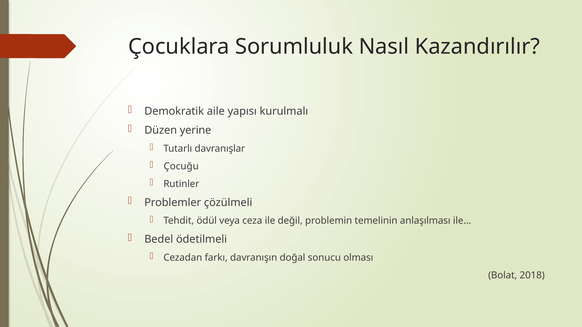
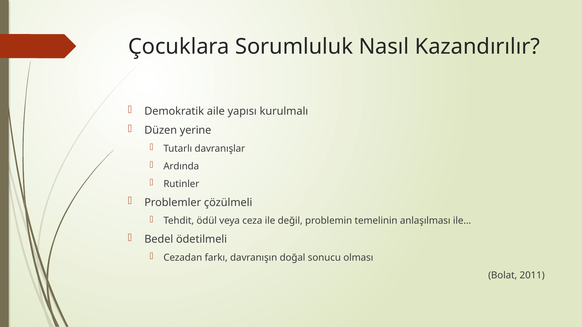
Çocuğu: Çocuğu -> Ardında (181, 167)
2018: 2018 -> 2011 (532, 276)
